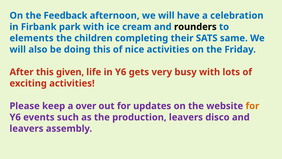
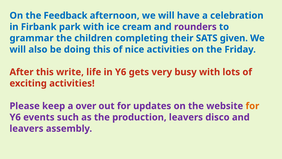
rounders colour: black -> purple (195, 27)
elements: elements -> grammar (32, 38)
same: same -> given (234, 38)
given: given -> write (70, 72)
